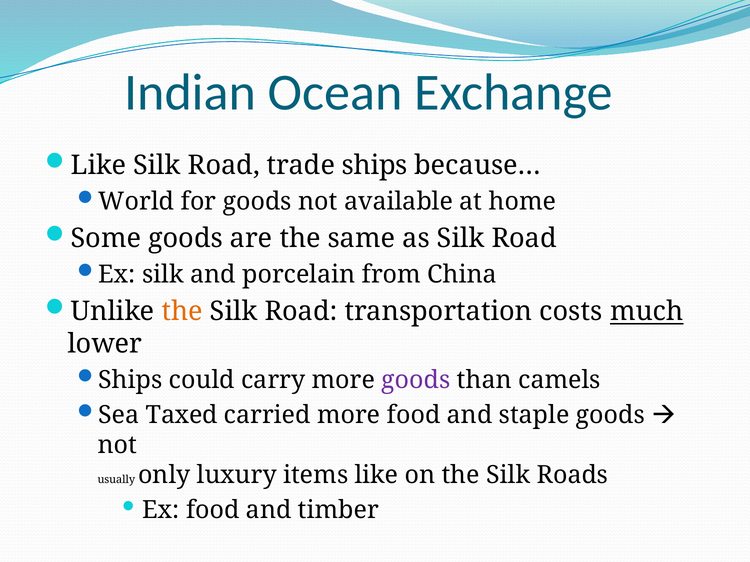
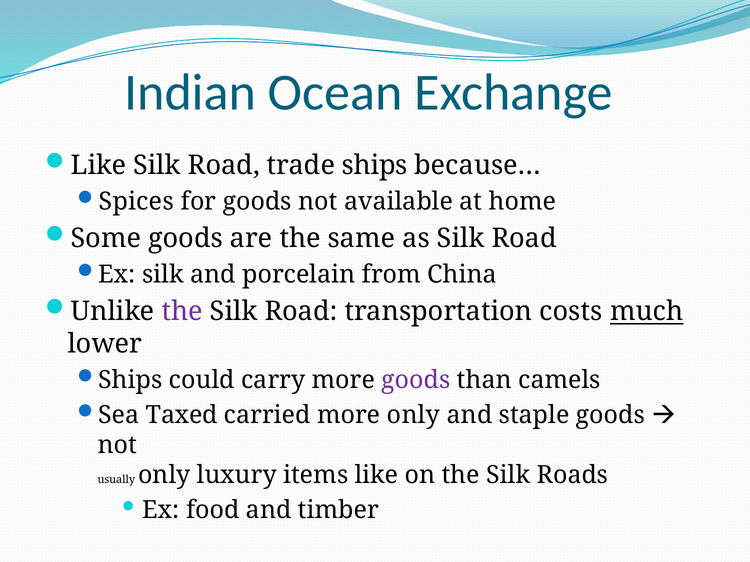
World: World -> Spices (136, 202)
the colour: orange -> purple (182, 312)
more food: food -> only (413, 415)
